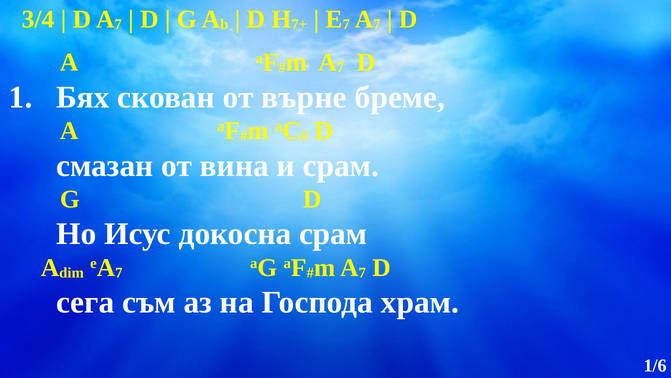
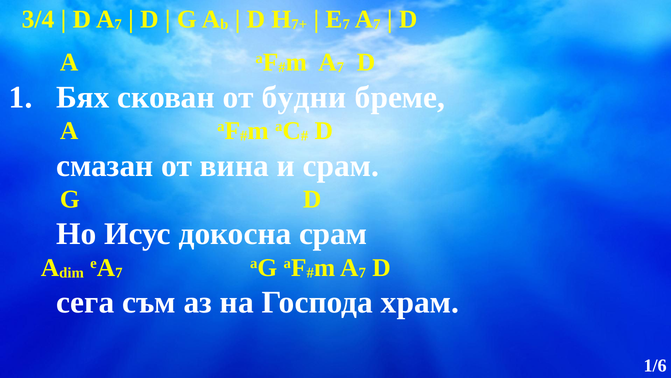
върне: върне -> будни (304, 97)
